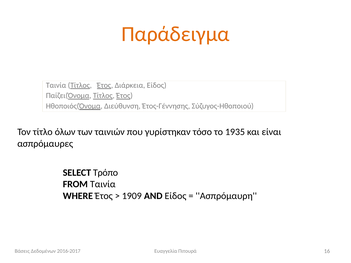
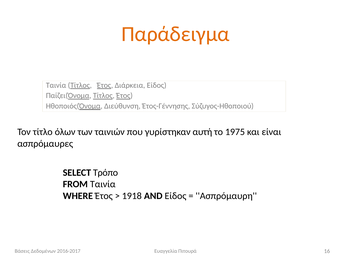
τόσο: τόσο -> αυτή (202, 132)
1935: 1935 -> 1975 (235, 132)
1909: 1909 -> 1918 (132, 196)
